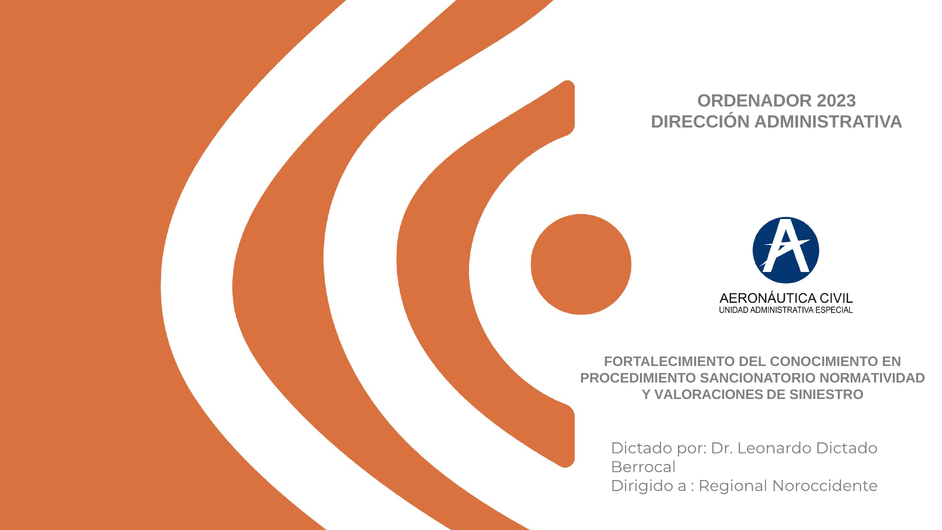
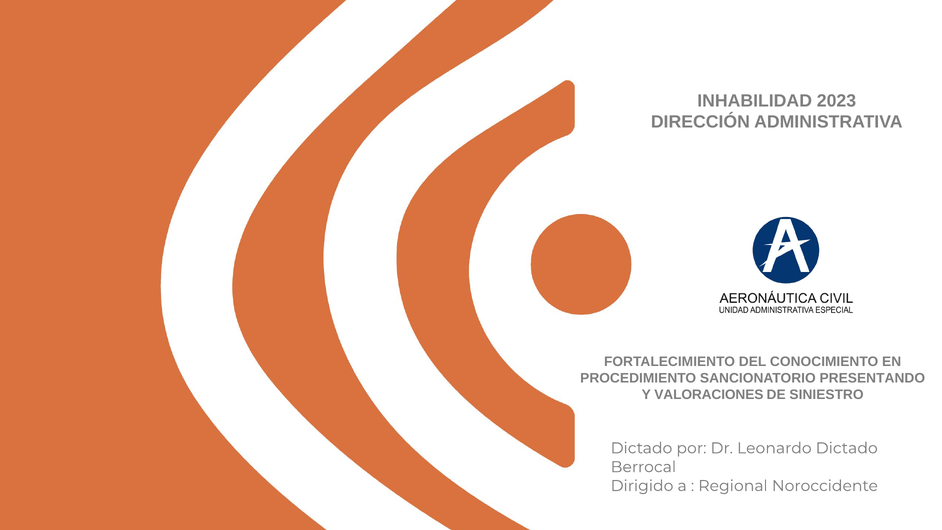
ORDENADOR: ORDENADOR -> INHABILIDAD (755, 101)
NORMATIVIDAD: NORMATIVIDAD -> PRESENTANDO (872, 378)
